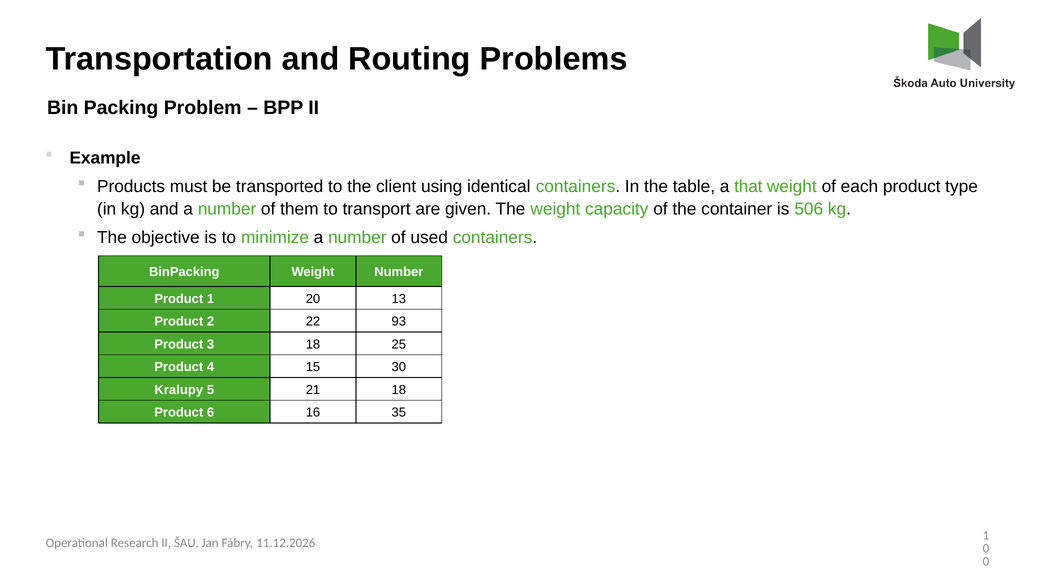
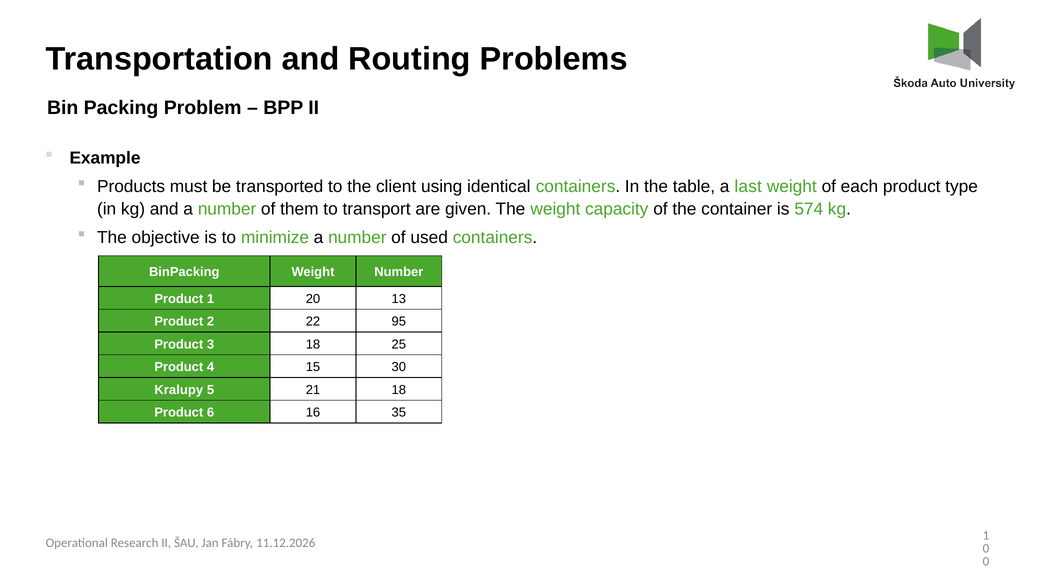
that: that -> last (748, 186)
506: 506 -> 574 (809, 209)
93: 93 -> 95 (399, 321)
